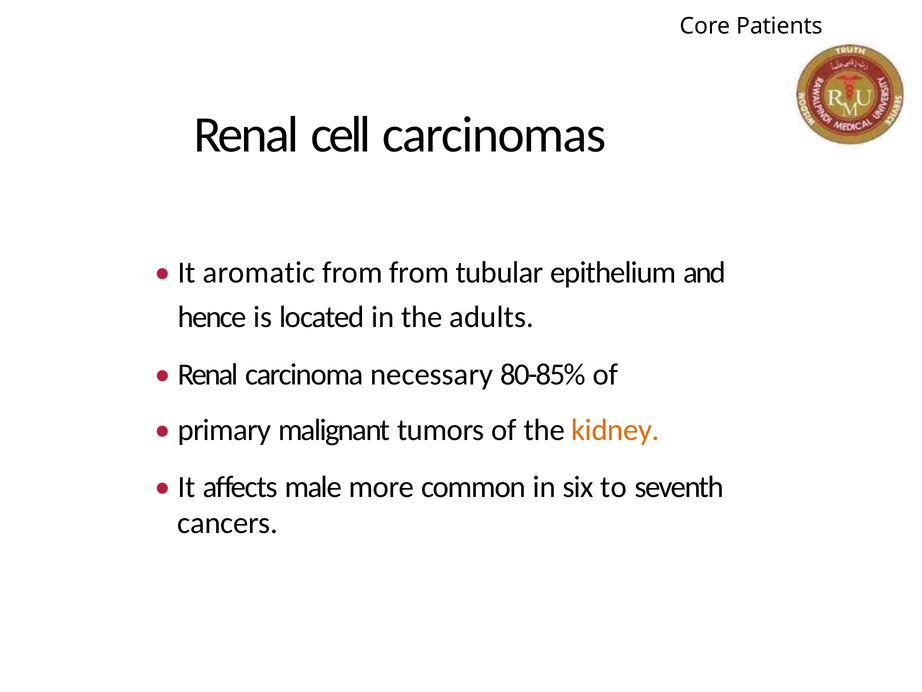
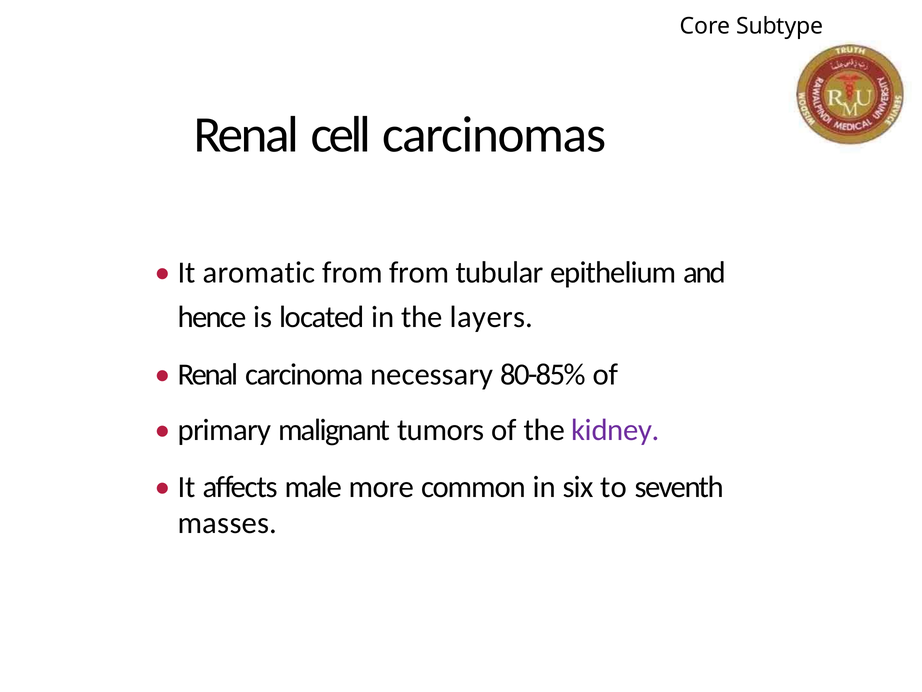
Patients: Patients -> Subtype (780, 26)
adults: adults -> layers (492, 317)
kidney colour: orange -> purple (615, 430)
cancers: cancers -> masses (227, 523)
